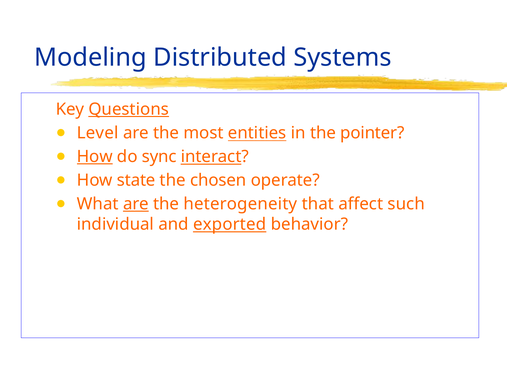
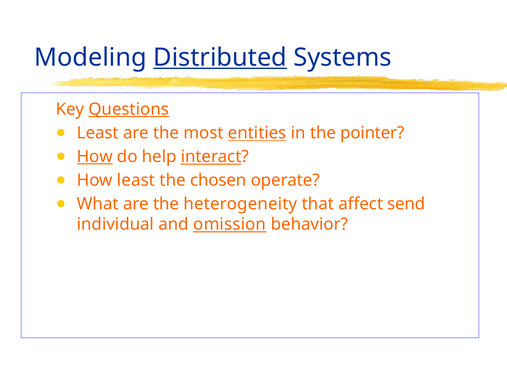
Distributed underline: none -> present (220, 58)
Level: Level -> Least (98, 133)
sync: sync -> help (159, 157)
How state: state -> least (136, 180)
are underline: present -> none (136, 204)
such: such -> send (406, 204)
exported: exported -> omission (230, 224)
